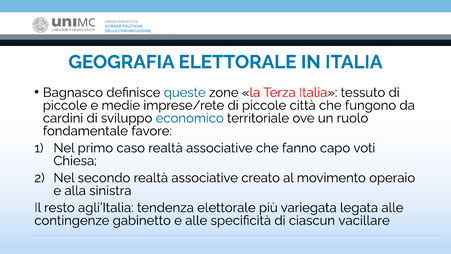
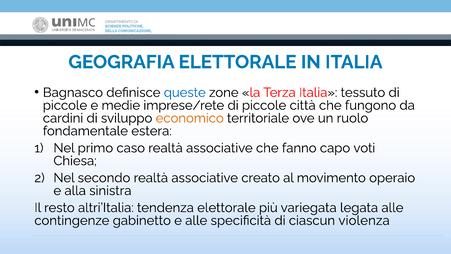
economico colour: blue -> orange (190, 118)
favore: favore -> estera (152, 131)
agli’Italia: agli’Italia -> altri’Italia (106, 207)
vacillare: vacillare -> violenza (364, 220)
